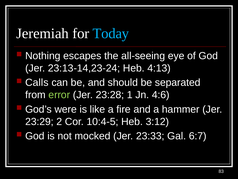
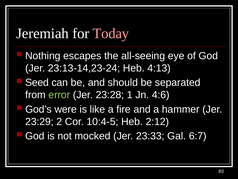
Today colour: light blue -> pink (111, 33)
Calls: Calls -> Seed (37, 82)
3:12: 3:12 -> 2:12 (157, 121)
